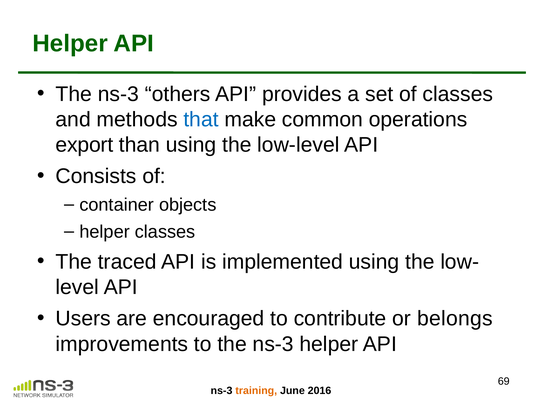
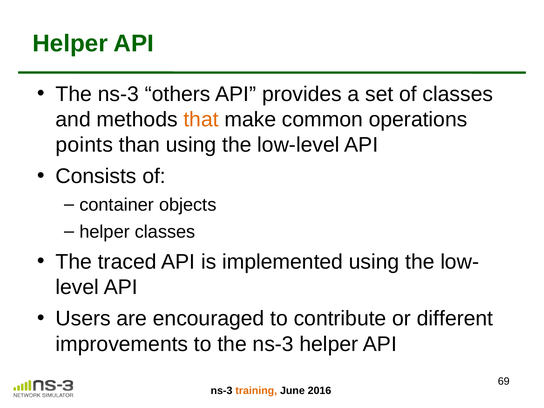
that colour: blue -> orange (201, 119)
export: export -> points (84, 145)
belongs: belongs -> different (455, 319)
